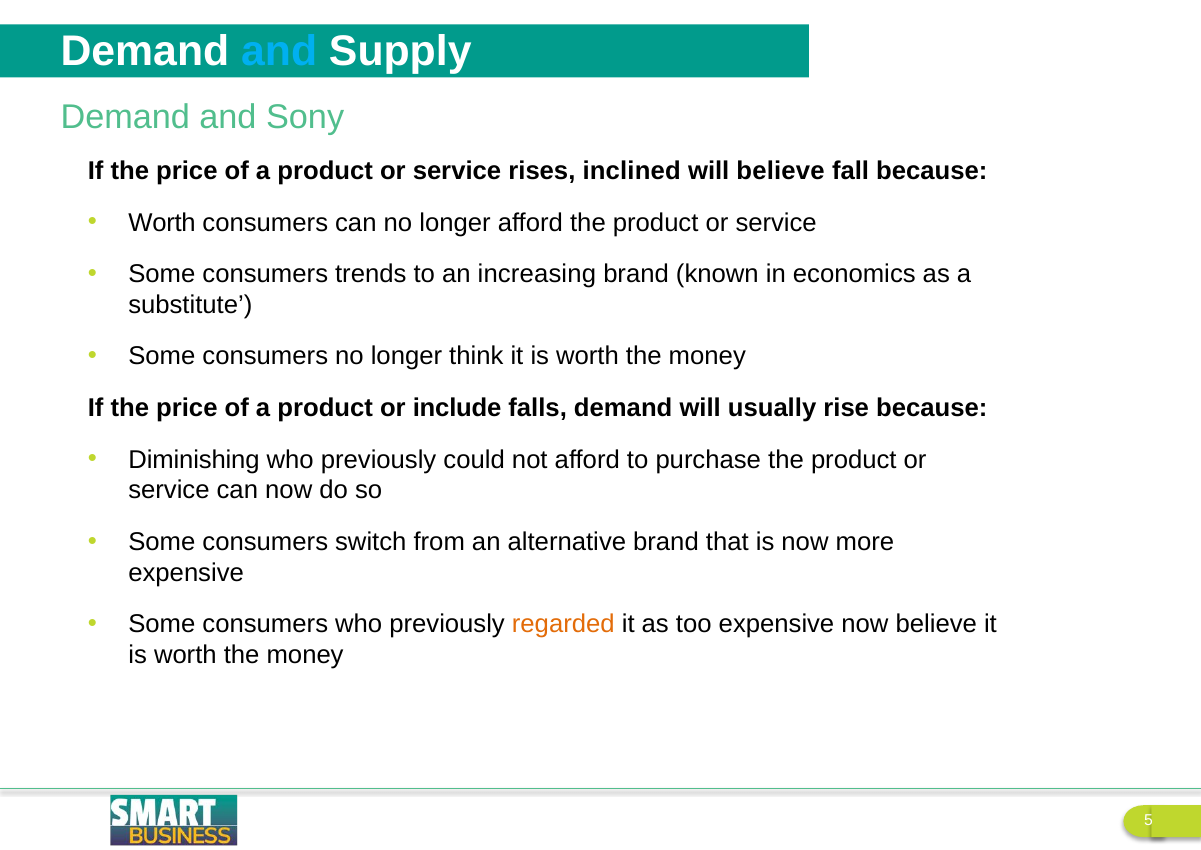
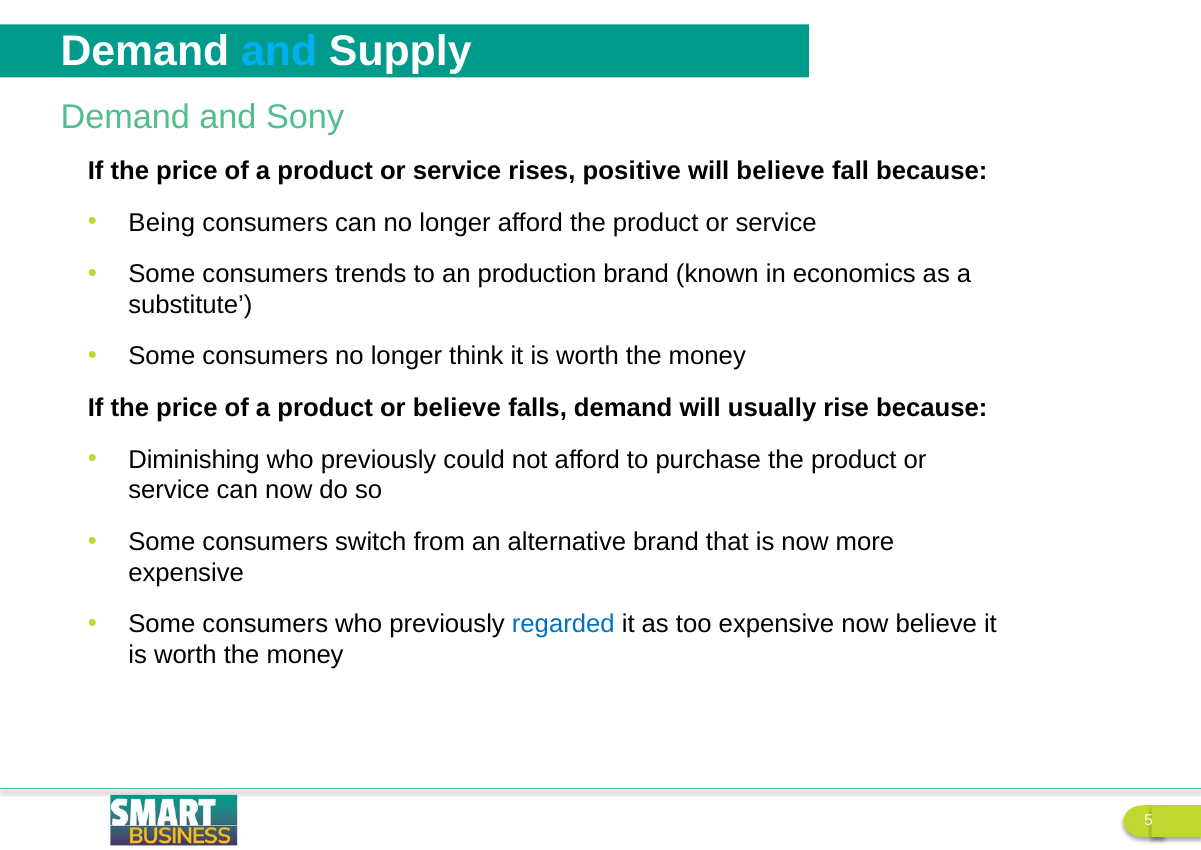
inclined: inclined -> positive (632, 171)
Worth: Worth -> Being (162, 223)
increasing: increasing -> production (537, 274)
or include: include -> believe (457, 408)
regarded colour: orange -> blue (563, 624)
